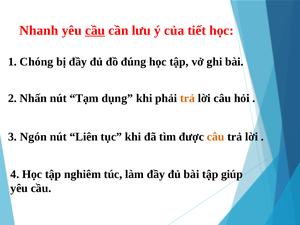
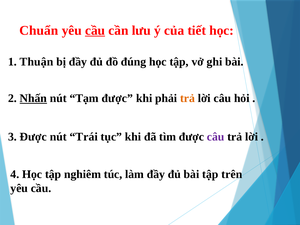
Nhanh: Nhanh -> Chuẩn (39, 30)
Chóng: Chóng -> Thuận (37, 62)
Nhấn underline: none -> present (33, 98)
Tạm dụng: dụng -> được (117, 98)
3 Ngón: Ngón -> Được (33, 137)
Liên: Liên -> Trái (84, 137)
câu colour: orange -> purple (216, 137)
giúp: giúp -> trên (232, 174)
